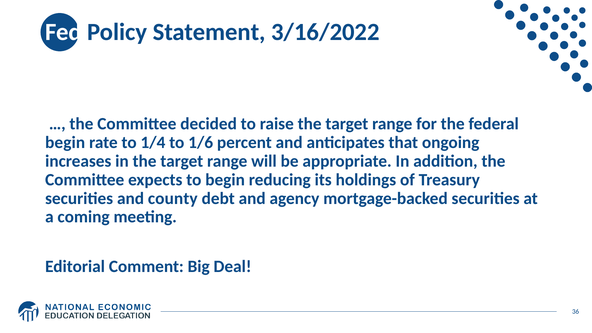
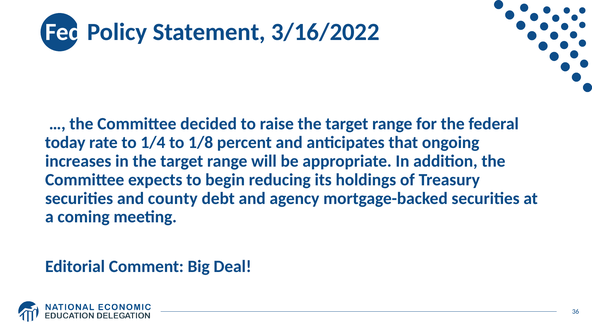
begin: begin -> today (65, 142)
1/6: 1/6 -> 1/8 (201, 142)
